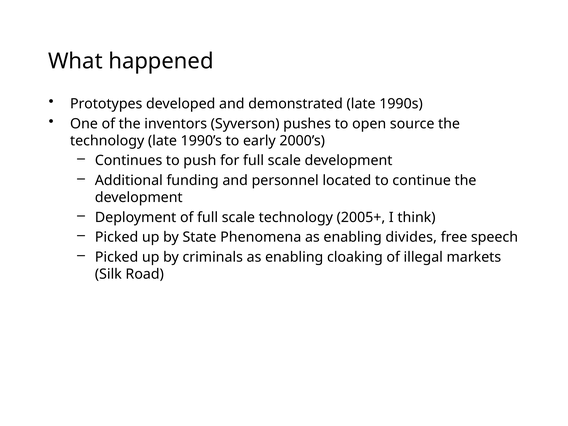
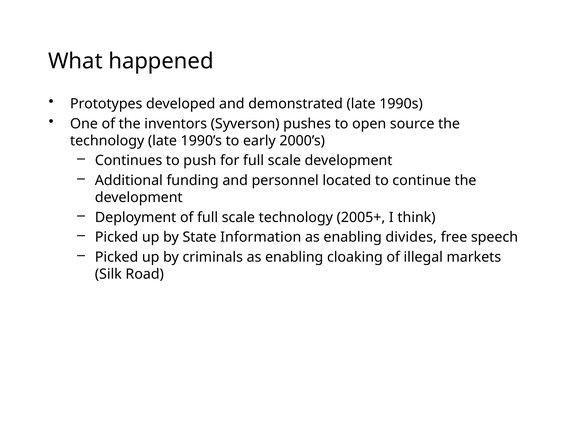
Phenomena: Phenomena -> Information (261, 237)
